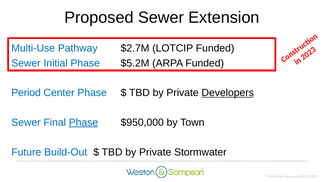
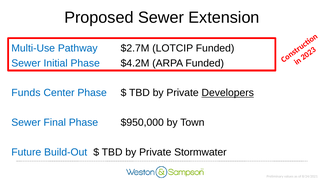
$5.2M: $5.2M -> $4.2M (135, 63)
Period: Period -> Funds (26, 93)
Phase underline: present -> none (83, 123)
